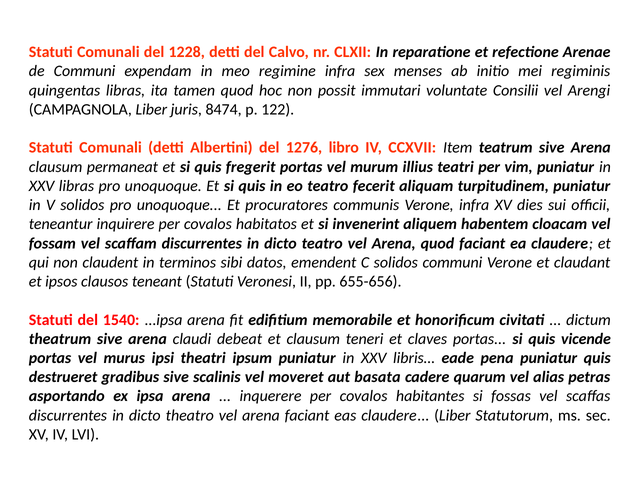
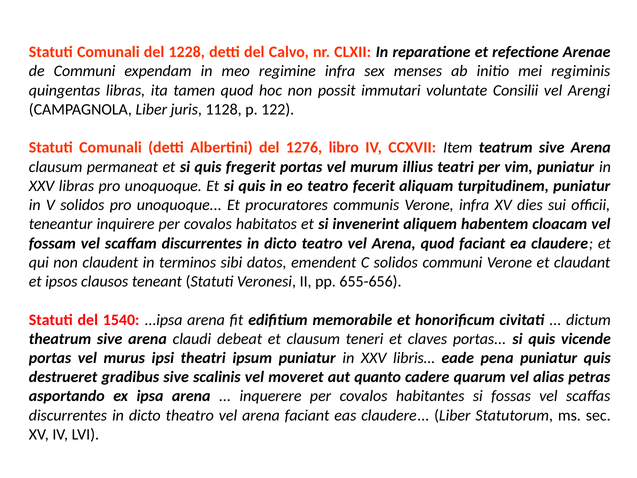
8474: 8474 -> 1128 (224, 109)
basata: basata -> quanto (378, 377)
